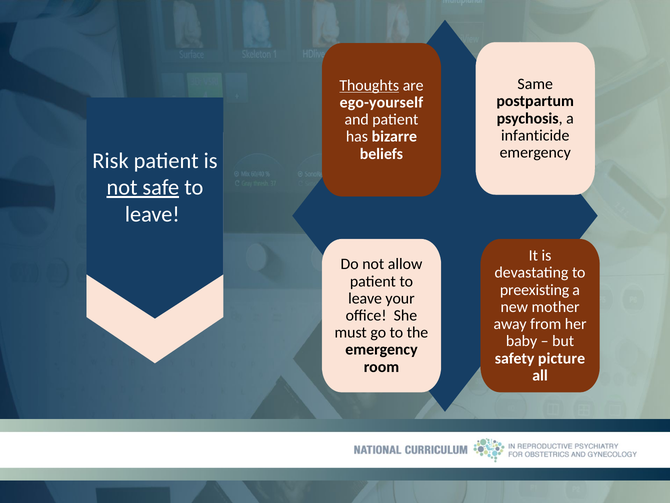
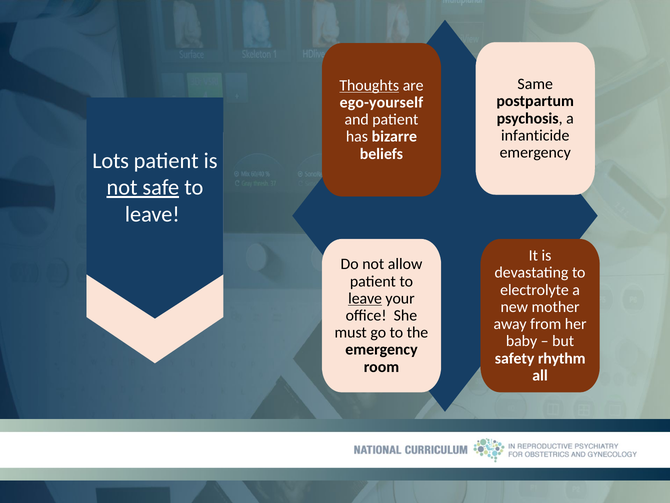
Risk: Risk -> Lots (111, 161)
preexisting: preexisting -> electrolyte (535, 290)
leave underline: none -> present (365, 298)
picture: picture -> rhythm (562, 358)
